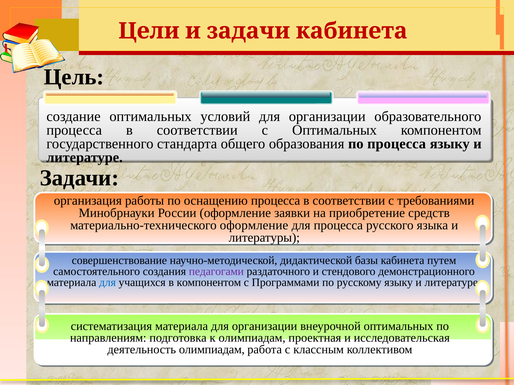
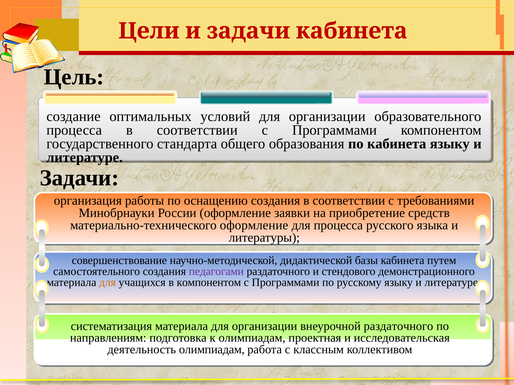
соответствии с Оптимальных: Оптимальных -> Программами (334, 130)
по процесса: процесса -> кабинета (397, 144)
оснащению процесса: процесса -> создания (276, 201)
для colour: blue -> orange (108, 283)
внеурочной оптимальных: оптимальных -> раздаточного (398, 327)
